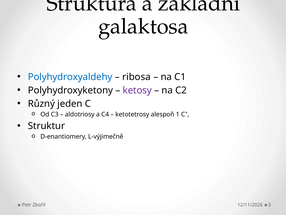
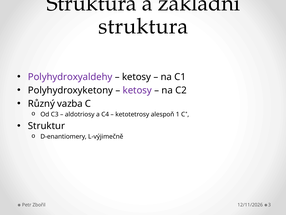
galaktosa: galaktosa -> struktura (143, 26)
Polyhydroxyaldehy colour: blue -> purple (70, 77)
ribosa: ribosa -> ketosy (137, 77)
jeden: jeden -> vazba (70, 103)
